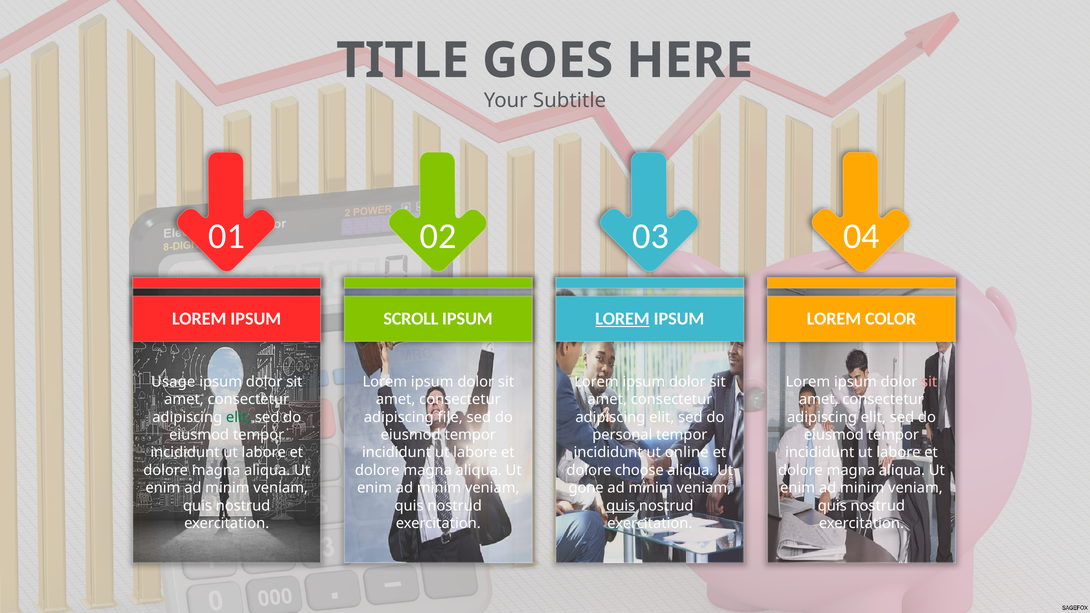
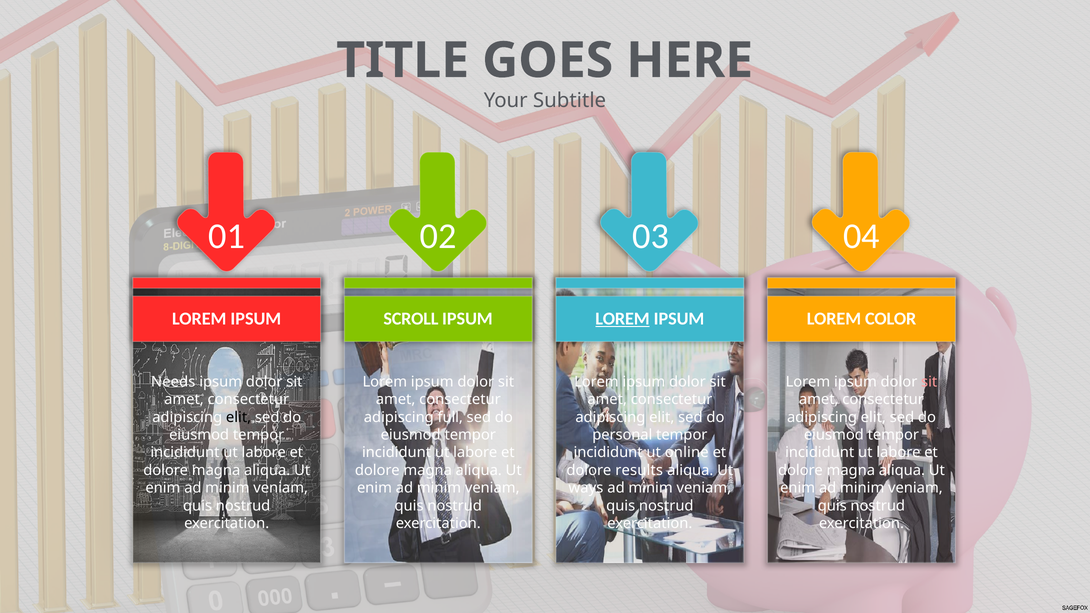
Usage: Usage -> Needs (173, 382)
elit colour: green -> black (239, 417)
file: file -> full (450, 417)
choose: choose -> results (639, 470)
gone: gone -> ways (586, 488)
quis underline: present -> none (621, 506)
